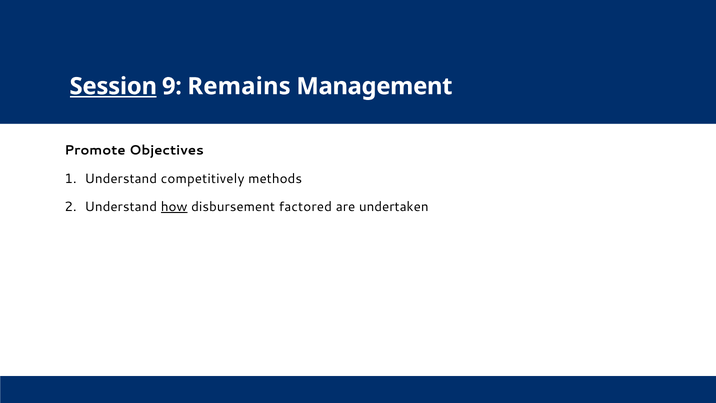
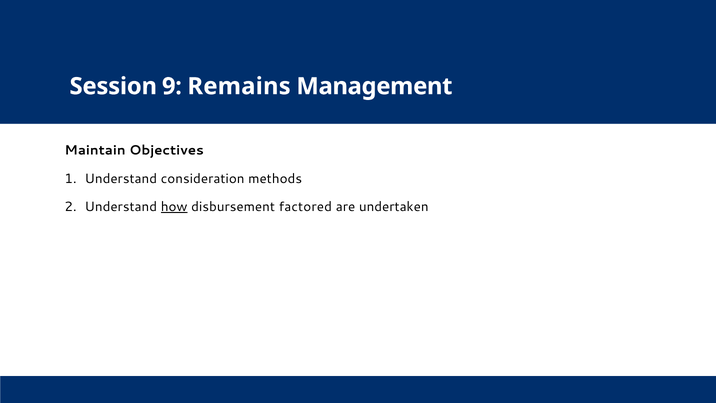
Session underline: present -> none (113, 86)
Promote: Promote -> Maintain (95, 150)
competitively: competitively -> consideration (203, 179)
